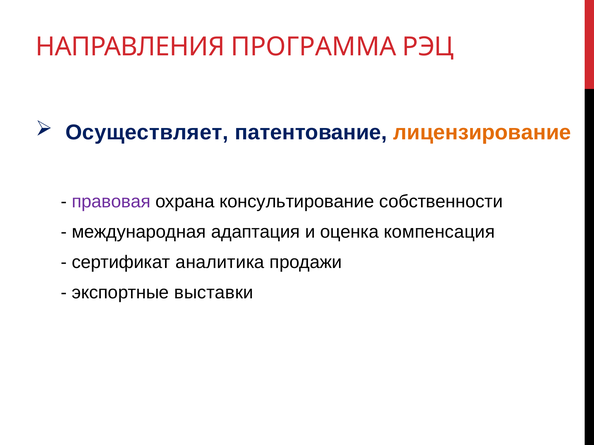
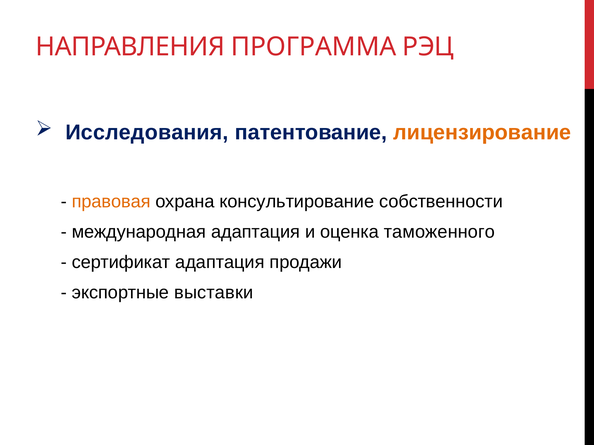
Осуществляет: Осуществляет -> Исследования (147, 133)
правовая colour: purple -> orange (111, 202)
компенсация: компенсация -> таможенного (439, 232)
сертификат аналитика: аналитика -> адаптация (220, 263)
